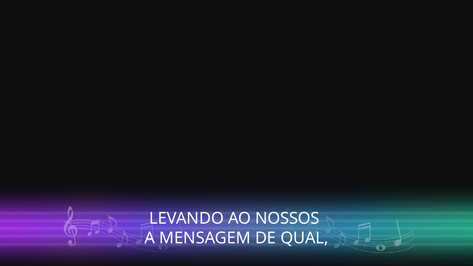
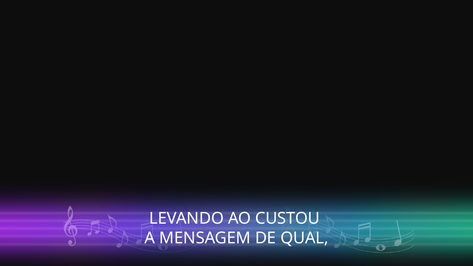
NOSSOS: NOSSOS -> CUSTOU (287, 219)
